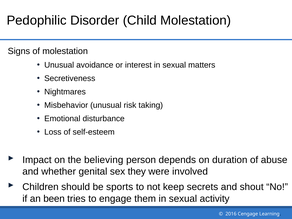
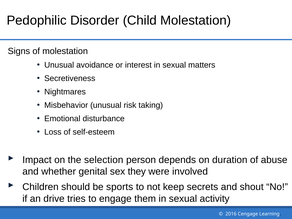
believing: believing -> selection (104, 160)
been: been -> drive (54, 199)
